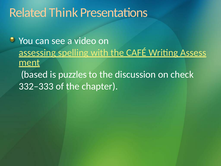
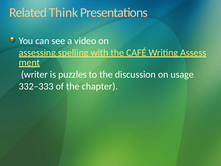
based: based -> writer (34, 74)
check: check -> usage (182, 74)
